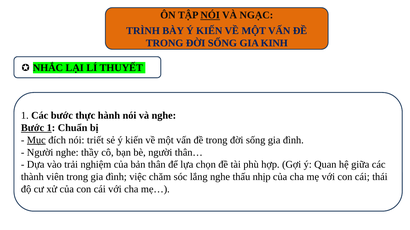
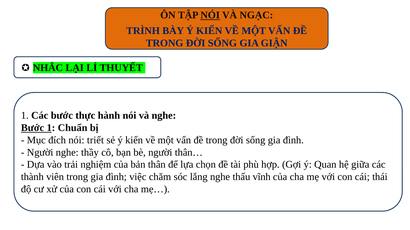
KINH: KINH -> GIẬN (274, 43)
Mục underline: present -> none (36, 140)
nhịp: nhịp -> vĩnh (262, 177)
